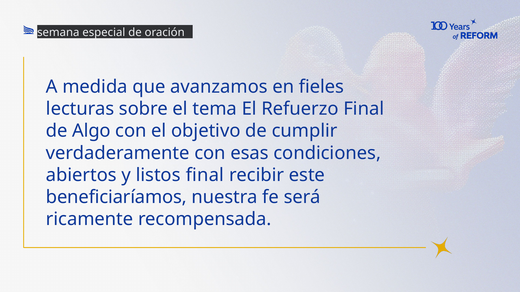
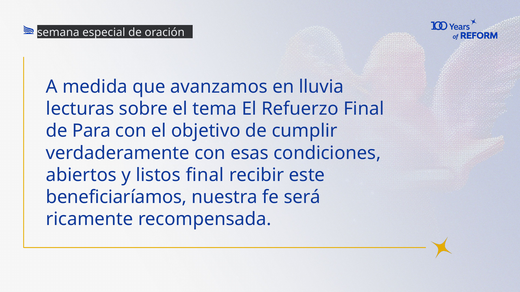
fieles: fieles -> lluvia (321, 87)
Algo: Algo -> Para (92, 131)
